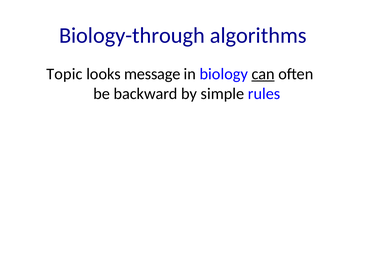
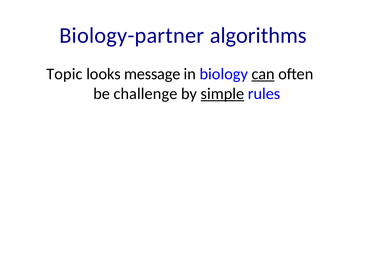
Biology-through: Biology-through -> Biology-partner (132, 35)
backward: backward -> challenge (145, 93)
simple underline: none -> present (222, 93)
